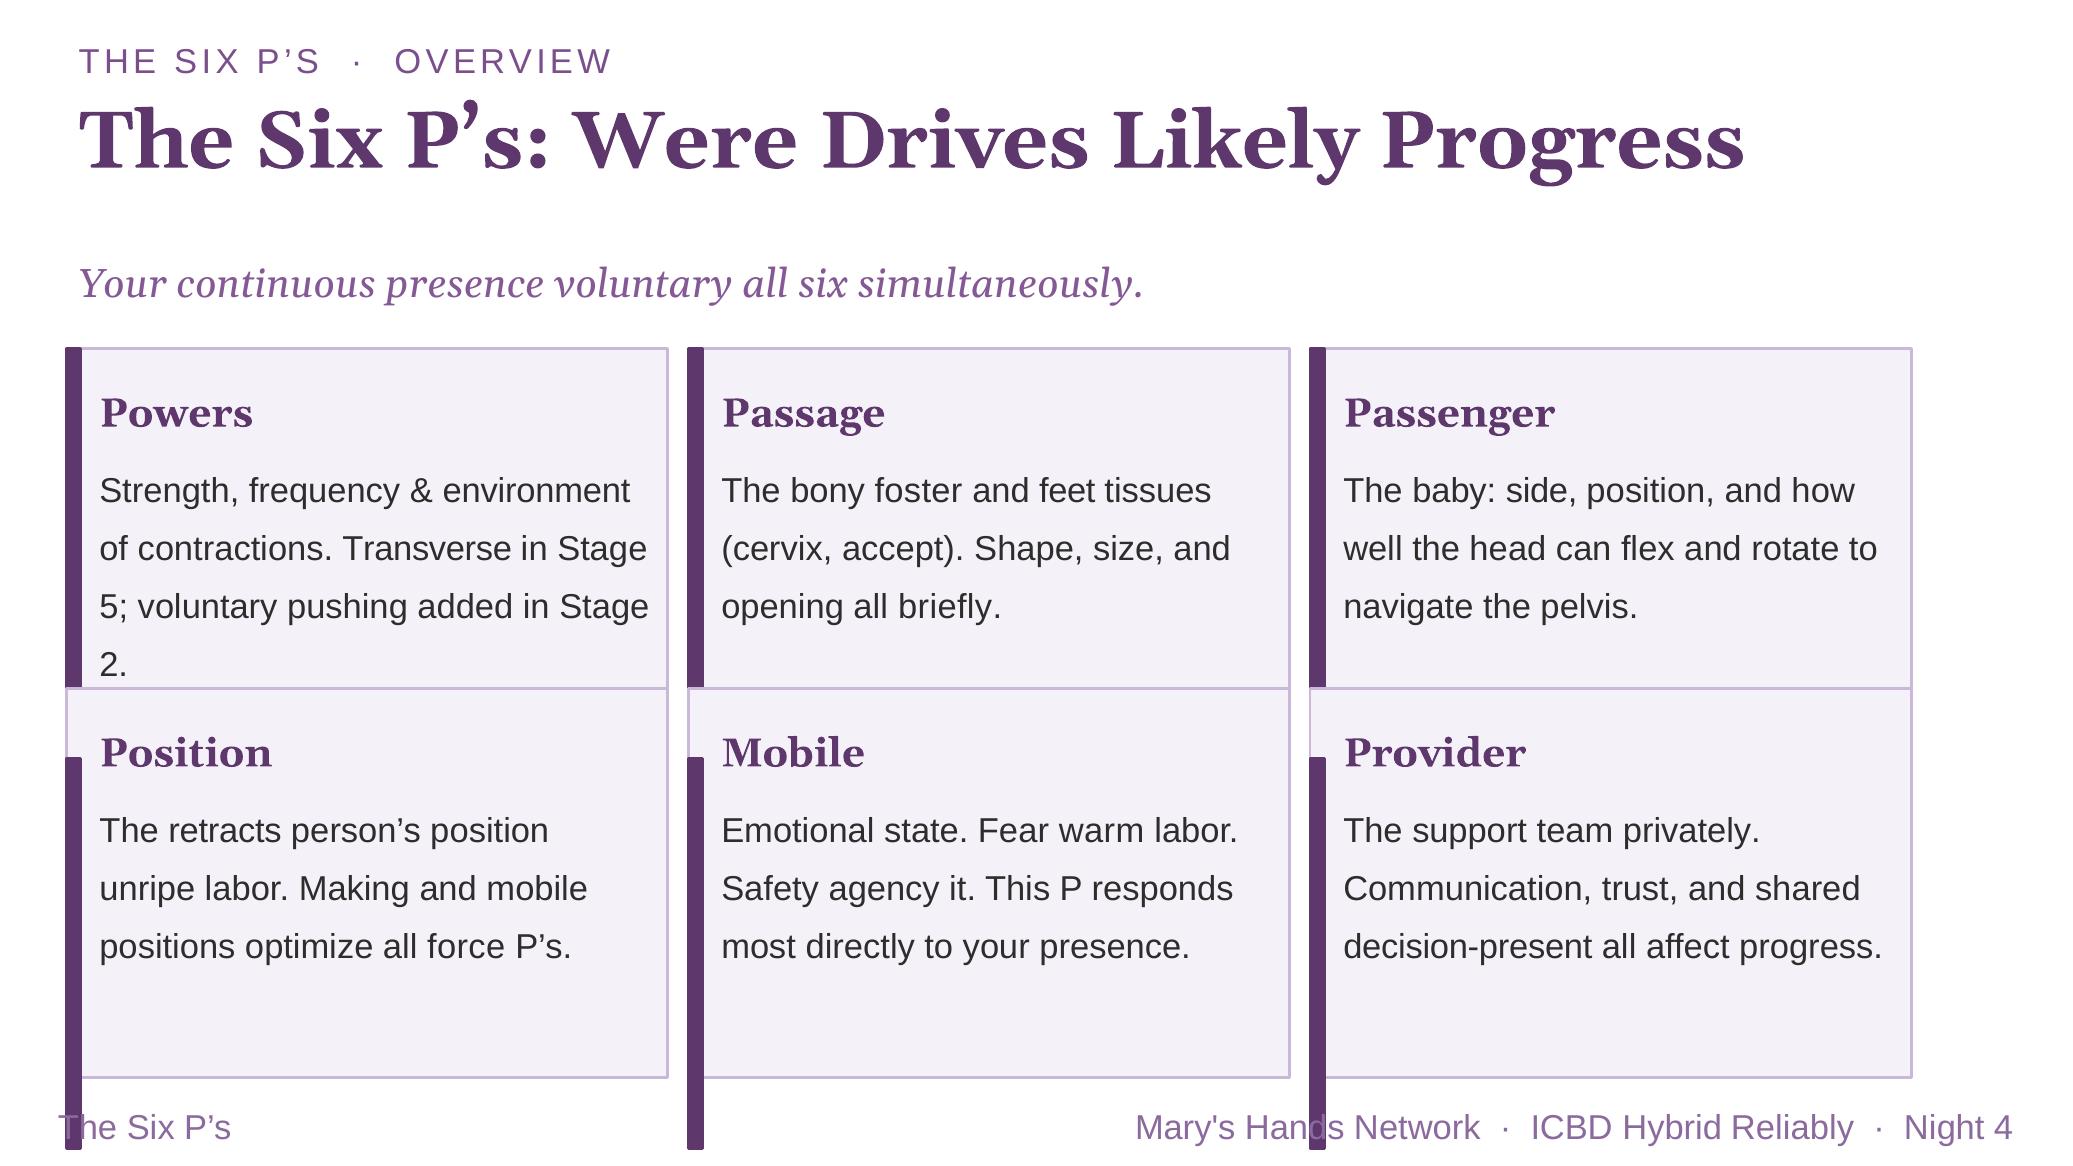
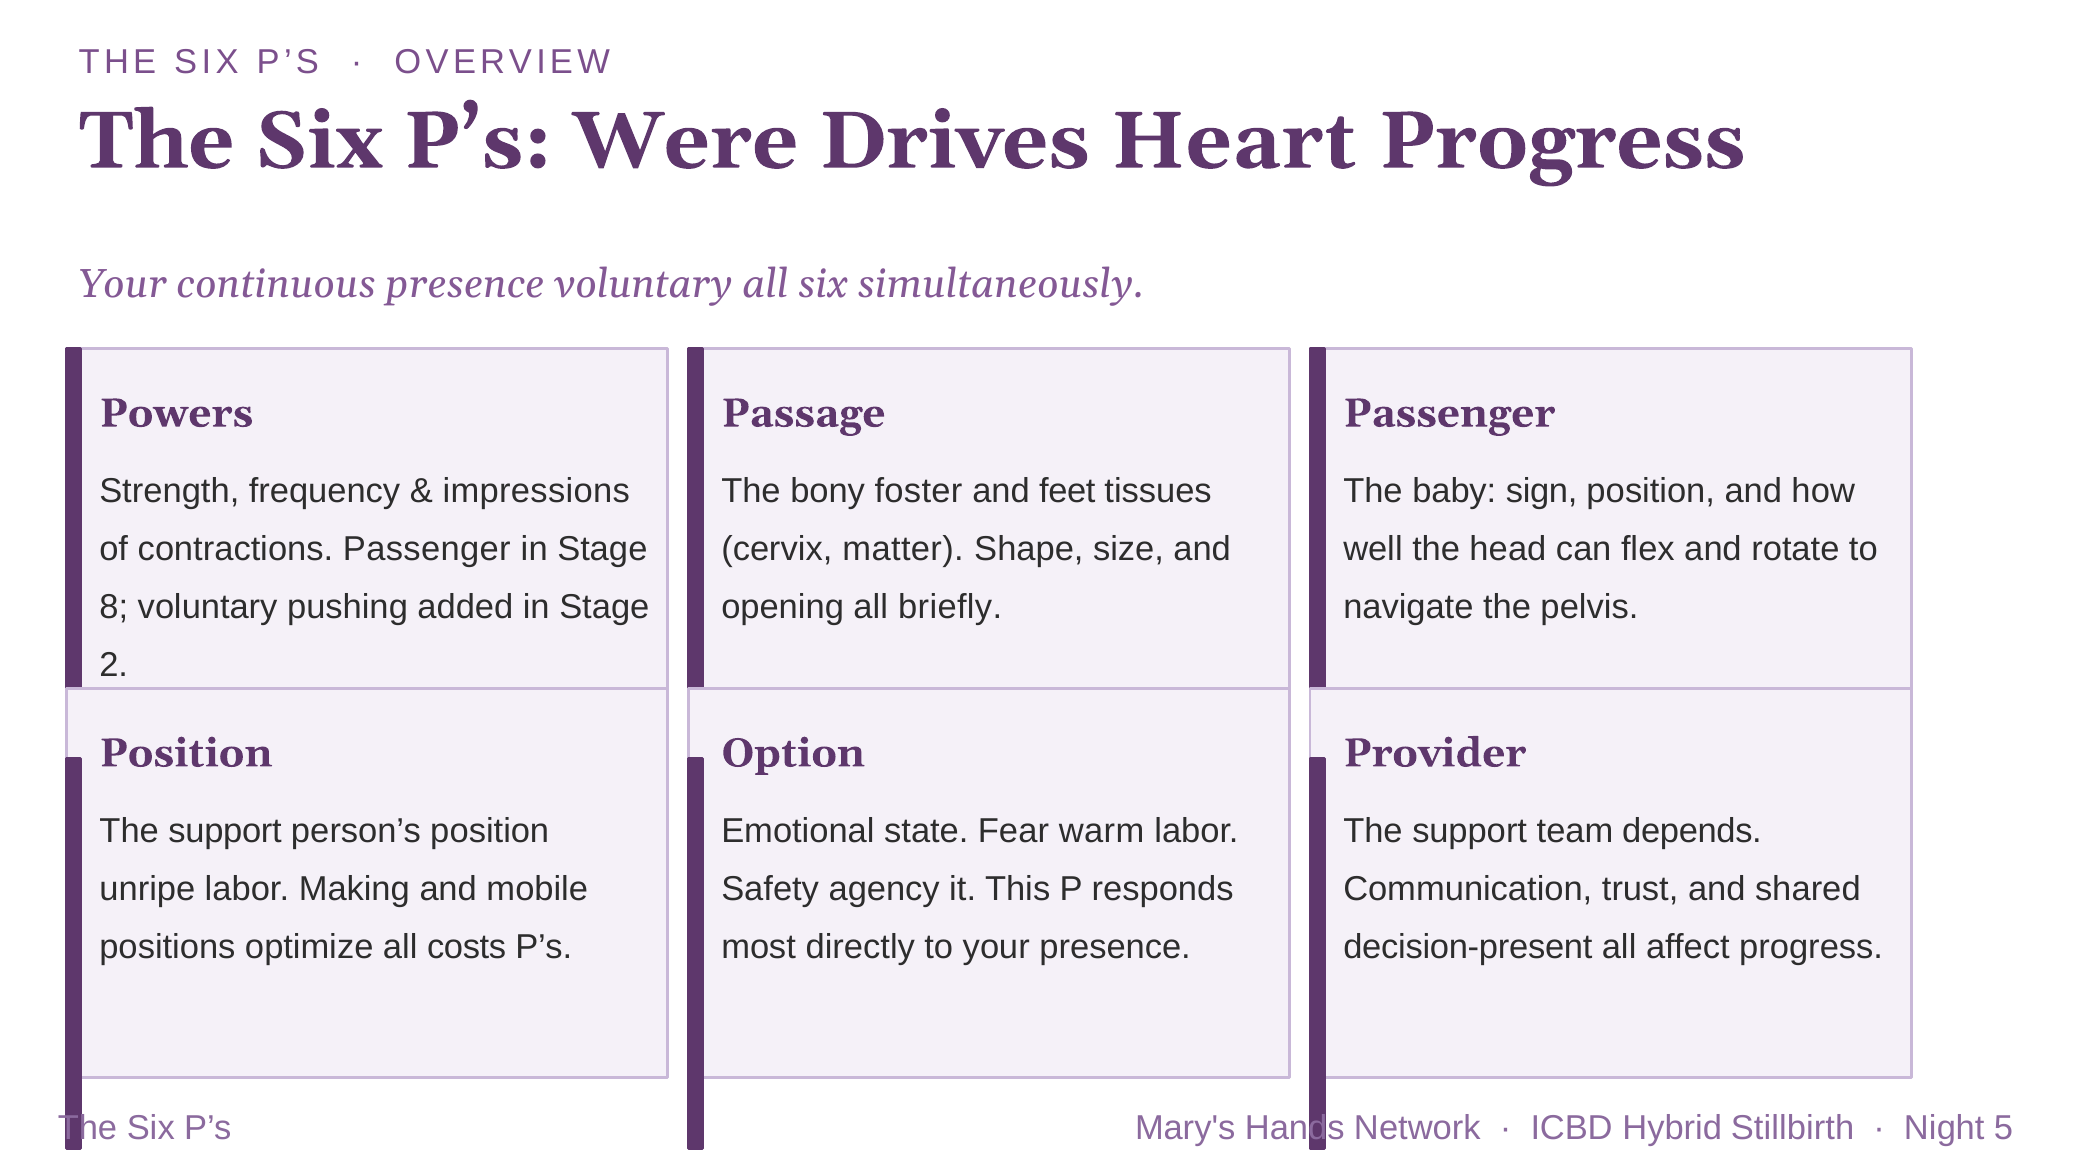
Likely: Likely -> Heart (1234, 141)
environment: environment -> impressions (536, 492)
side: side -> sign (1542, 492)
contractions Transverse: Transverse -> Passenger (427, 550)
accept: accept -> matter (903, 550)
5: 5 -> 8 (114, 608)
Mobile: Mobile -> Option (793, 753)
retracts: retracts -> support (225, 832)
privately: privately -> depends (1692, 832)
force: force -> costs (467, 948)
Reliably: Reliably -> Stillbirth (1793, 1128)
4: 4 -> 5 (2004, 1128)
